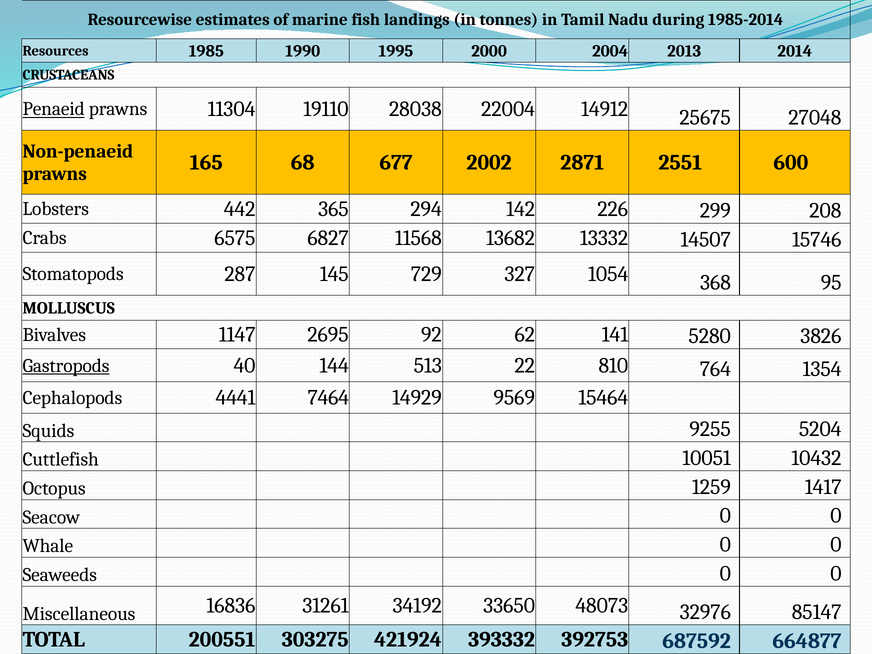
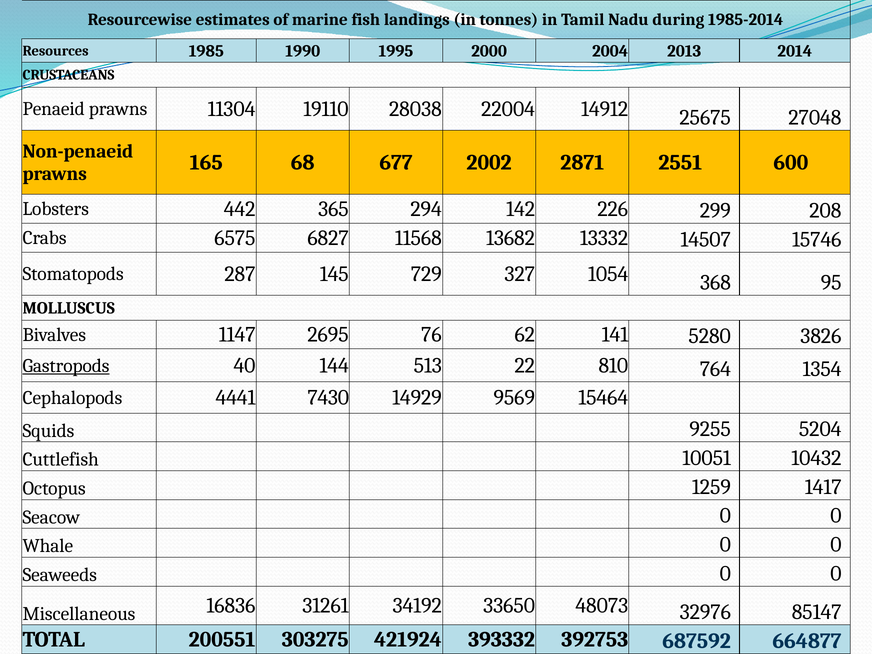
Penaeid underline: present -> none (54, 109)
92: 92 -> 76 (431, 335)
7464: 7464 -> 7430 (328, 398)
